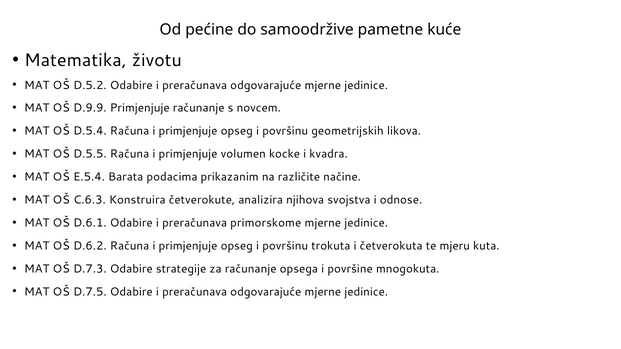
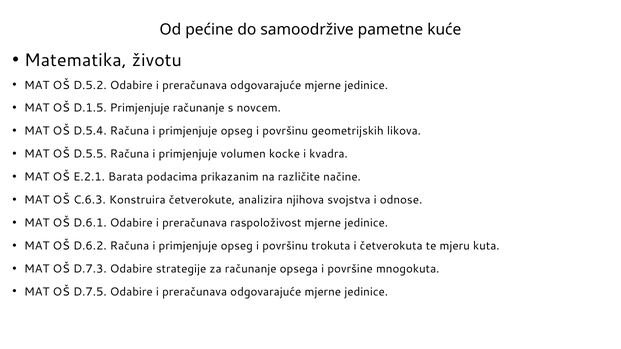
D.9.9: D.9.9 -> D.1.5 (90, 108)
E.5.4: E.5.4 -> E.2.1 (89, 177)
primorskome: primorskome -> raspoloživost (266, 223)
